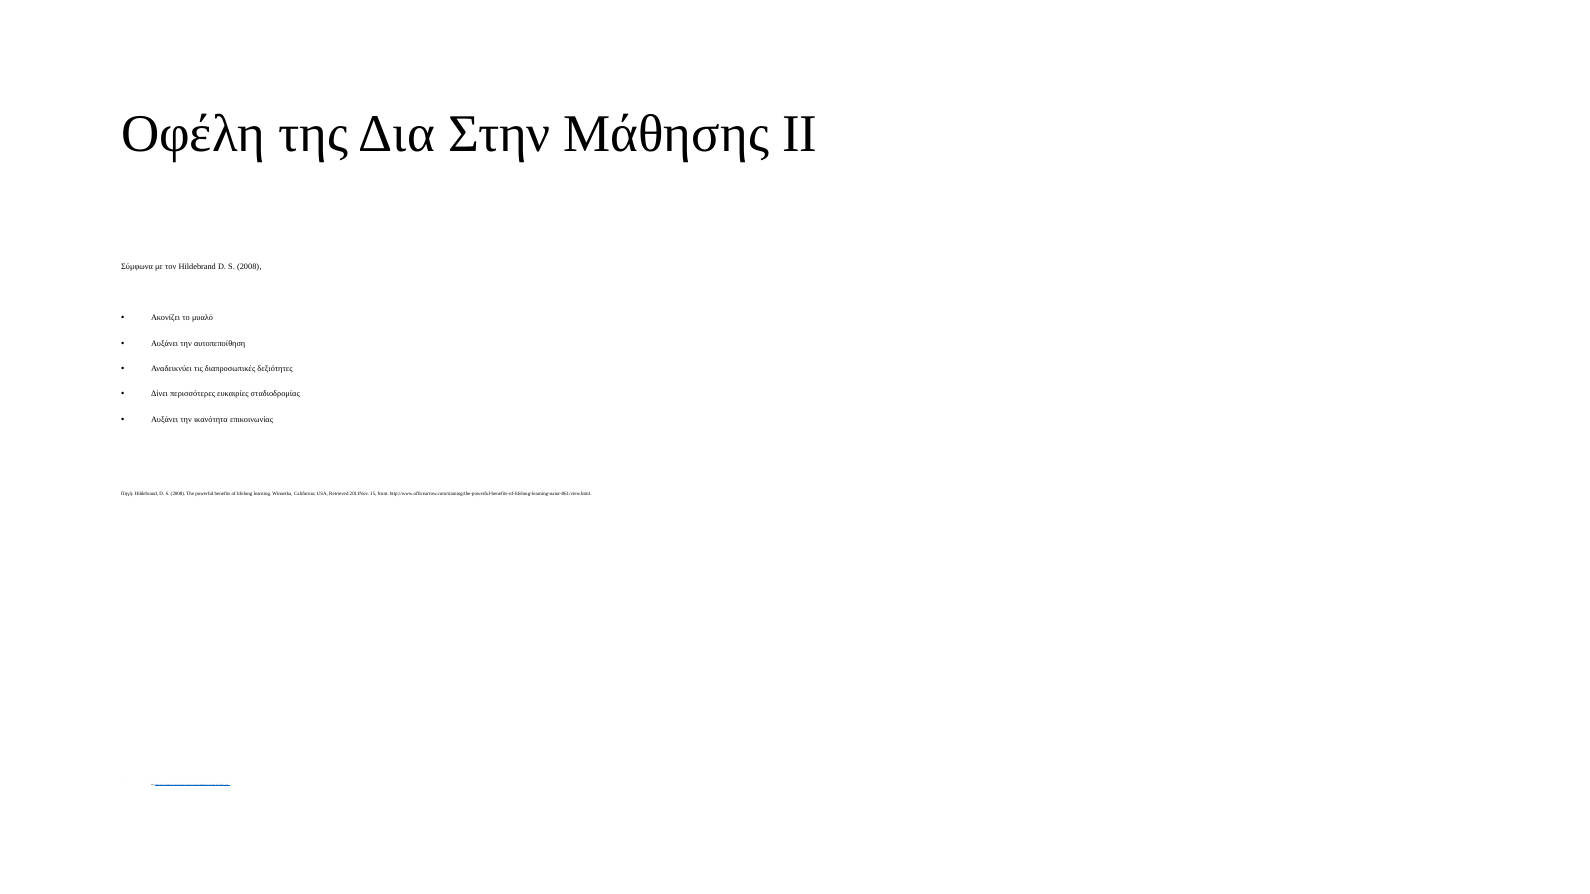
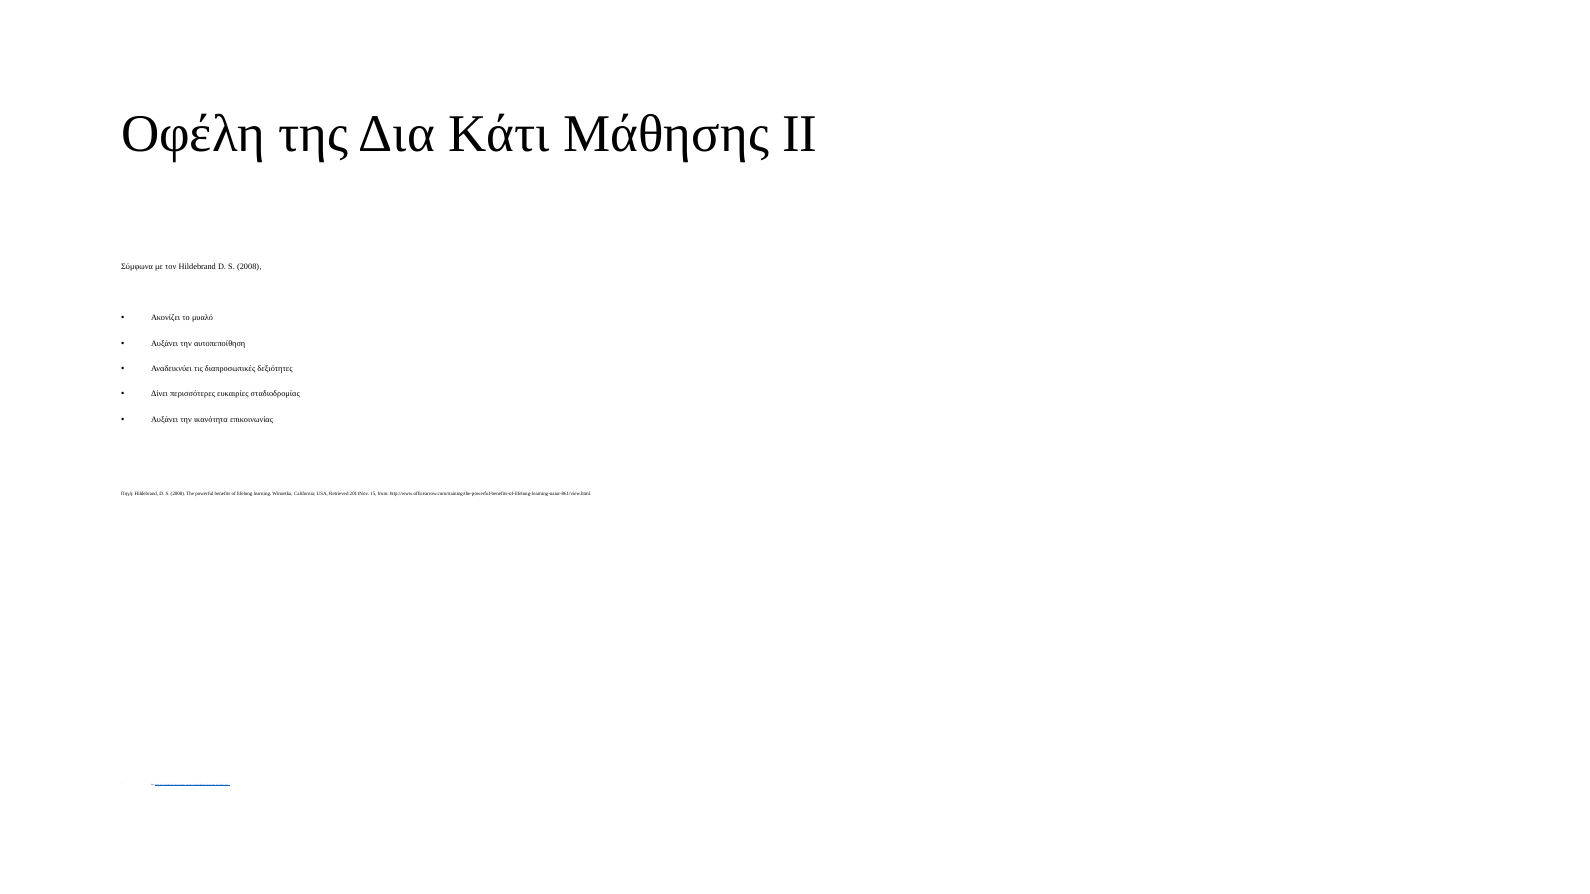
Στην: Στην -> Κάτι (499, 134)
